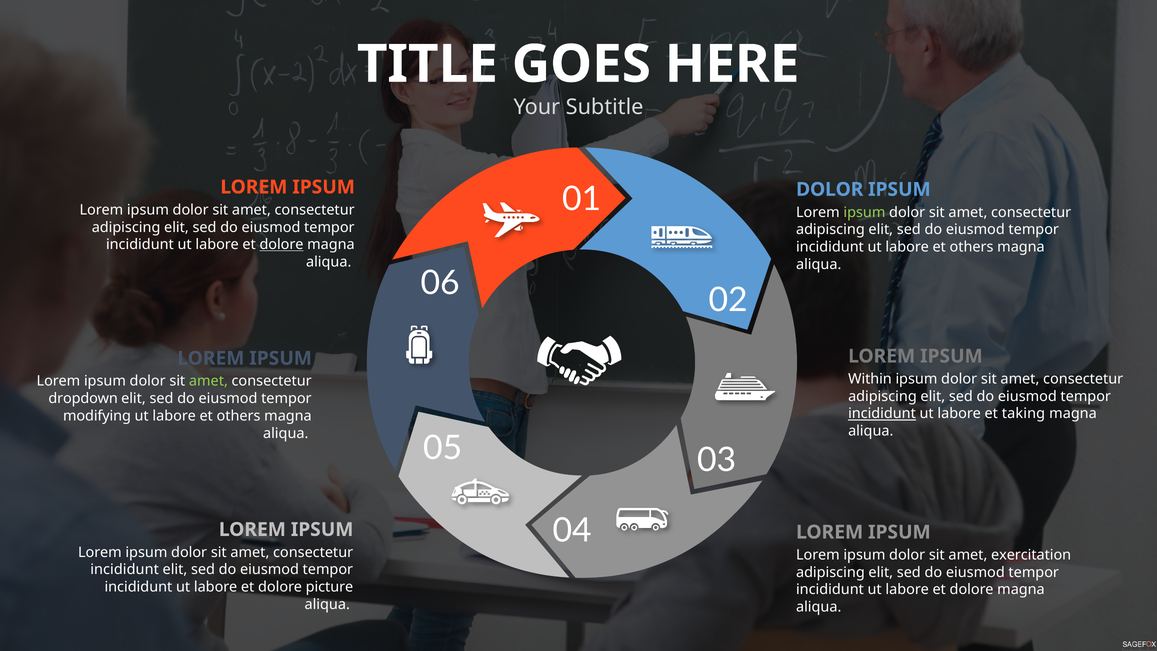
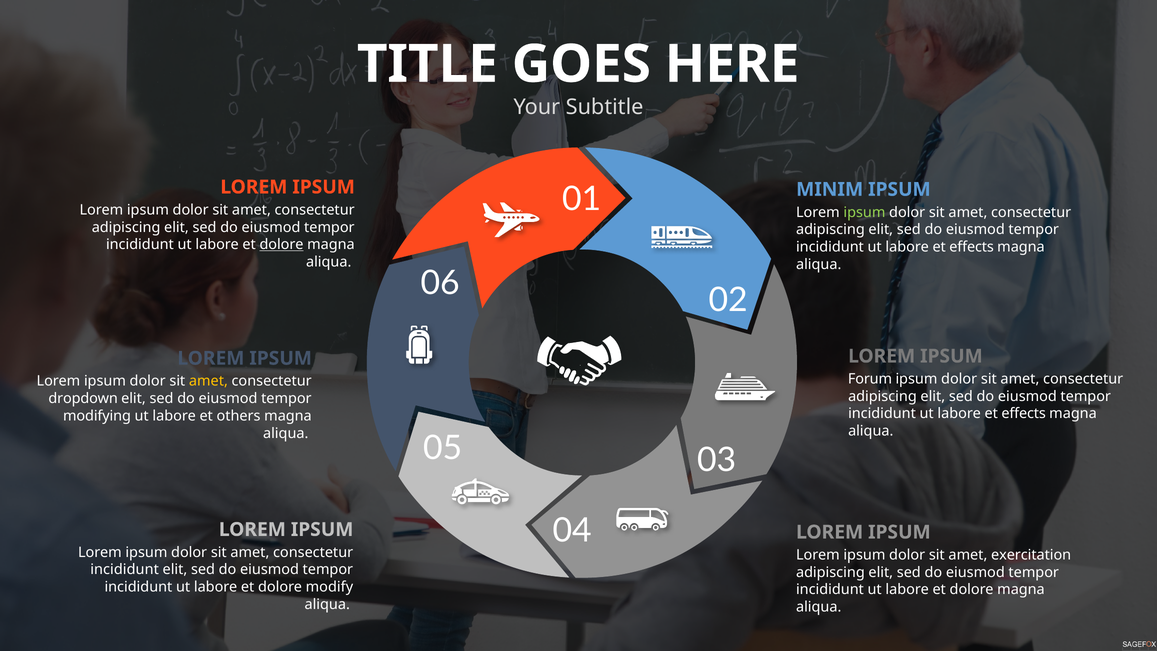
DOLOR: DOLOR -> MINIM (830, 189)
others: others -> effects (972, 247)
Within: Within -> Forum (870, 379)
amet colour: light green -> yellow (208, 381)
incididunt underline: present -> none (882, 414)
taking: taking -> effects (1024, 414)
picture: picture -> modify (329, 587)
